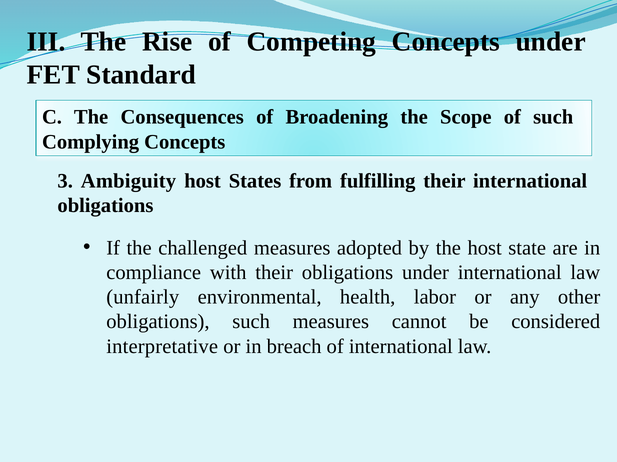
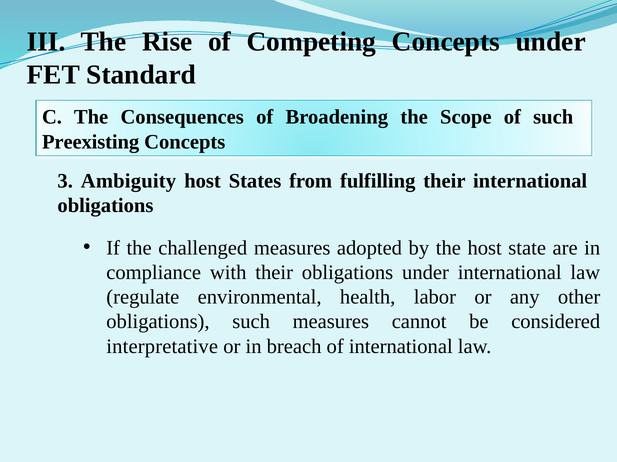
Complying: Complying -> Preexisting (91, 142)
unfairly: unfairly -> regulate (143, 298)
